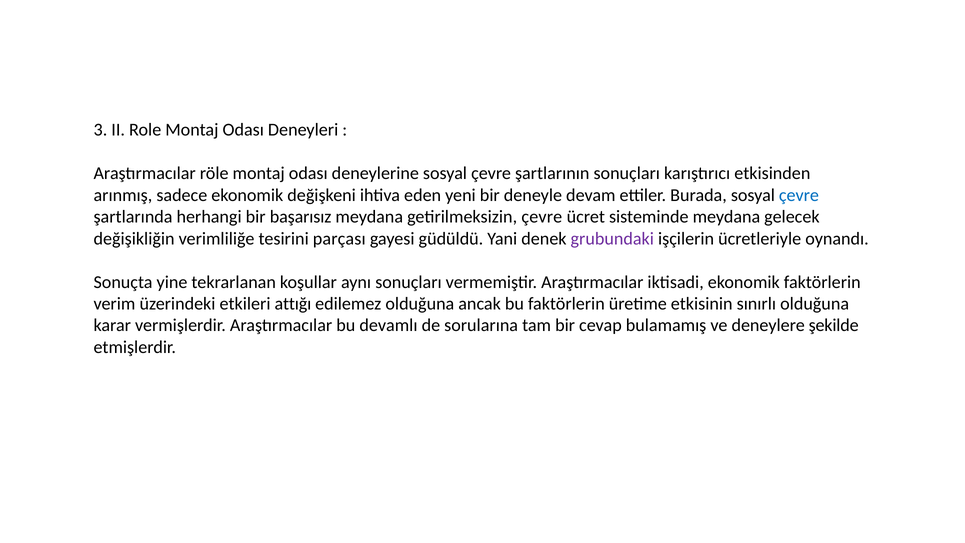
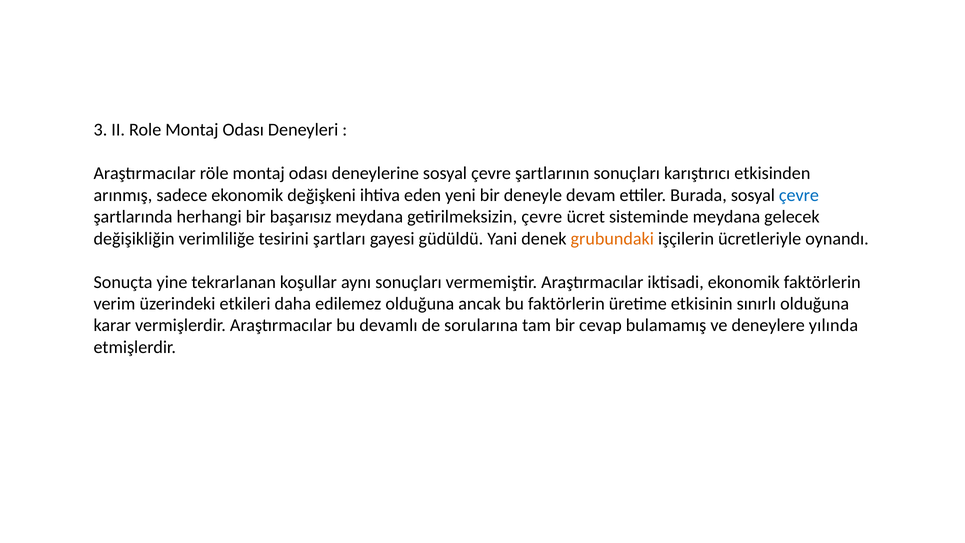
parçası: parçası -> şartları (339, 239)
grubundaki colour: purple -> orange (612, 239)
attığı: attığı -> daha (293, 304)
şekilde: şekilde -> yılında (833, 325)
